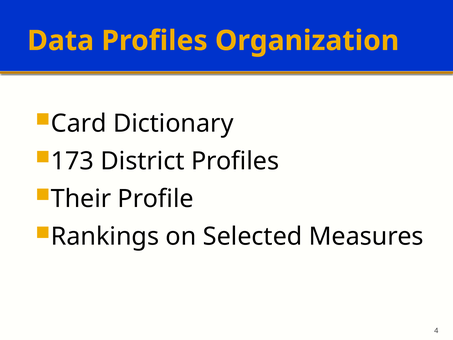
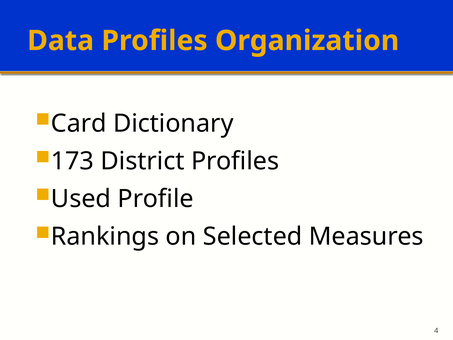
Their: Their -> Used (81, 199)
